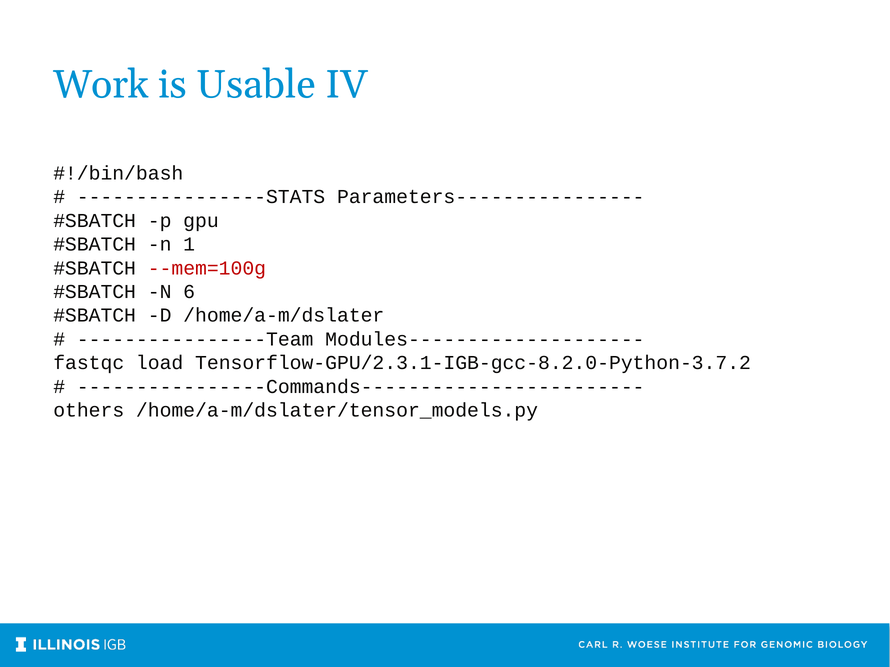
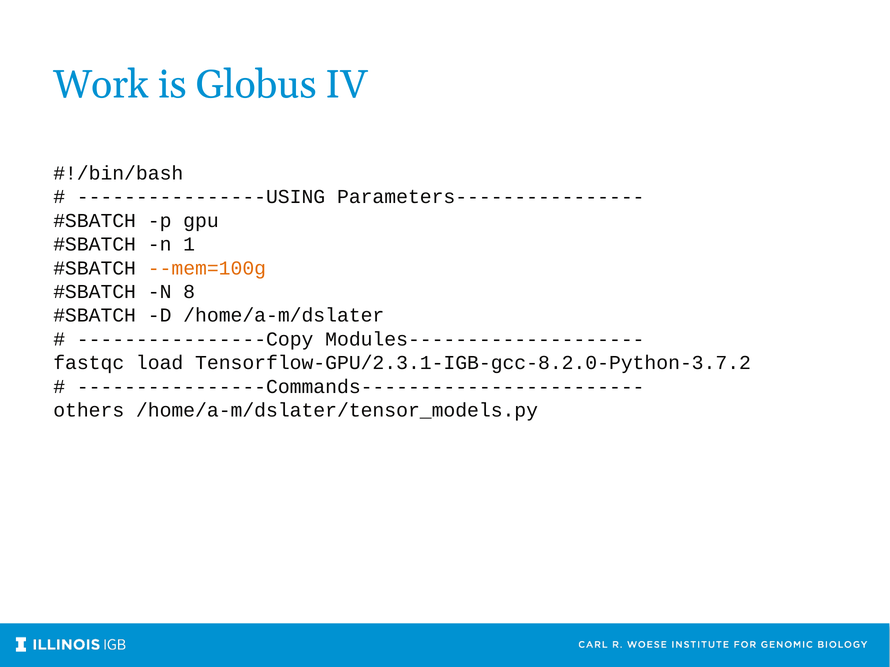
Usable: Usable -> Globus (256, 85)
----------------STATS: ----------------STATS -> ----------------USING (201, 197)
--mem=100g colour: red -> orange (207, 268)
6: 6 -> 8 (189, 292)
----------------Team: ----------------Team -> ----------------Copy (195, 339)
